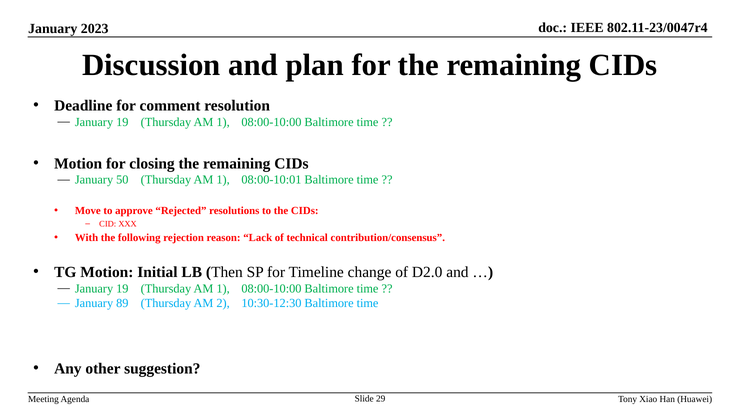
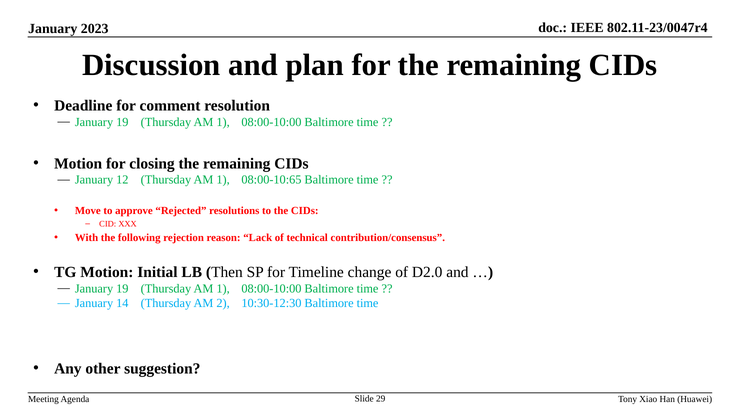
50: 50 -> 12 (122, 180)
08:00-10:01: 08:00-10:01 -> 08:00-10:65 (271, 180)
89: 89 -> 14 (122, 304)
